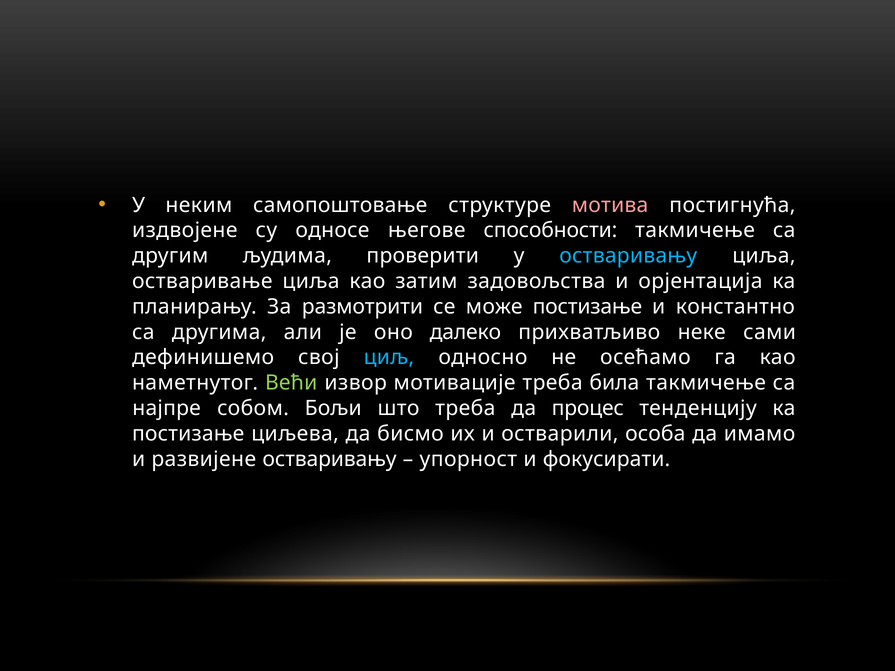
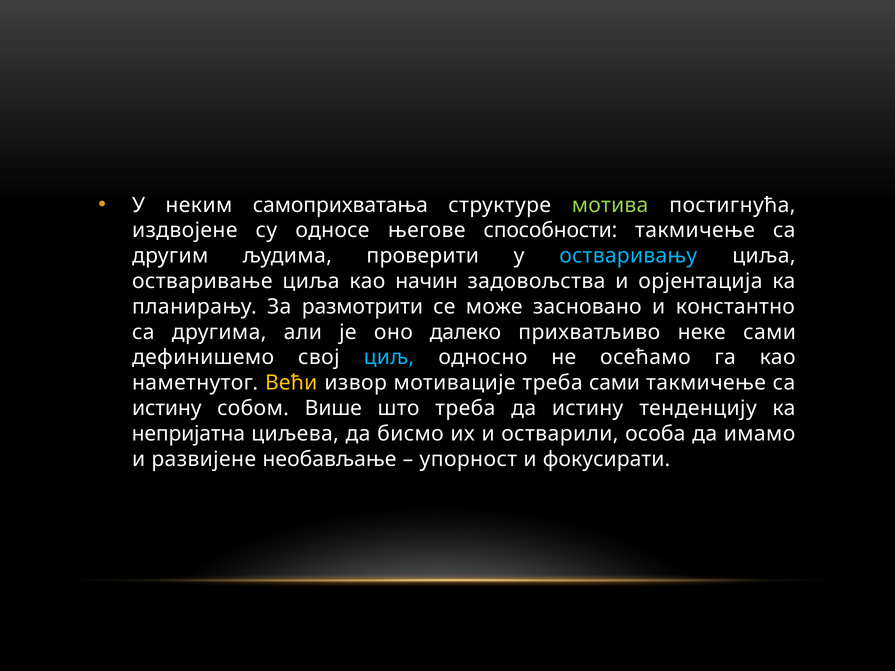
самопоштовање: самопоштовање -> самоприхватања (340, 205)
мотива colour: pink -> light green (610, 205)
затим: затим -> начин (427, 281)
може постизање: постизање -> засновано (587, 307)
Већи colour: light green -> yellow (291, 383)
треба била: била -> сами (614, 383)
најпре: најпре -> истину (167, 408)
Бољи: Бољи -> Више (333, 408)
да процес: процес -> истину (588, 408)
постизање: постизање -> непријатна (188, 434)
развијене остваривању: остваривању -> необављање (329, 459)
